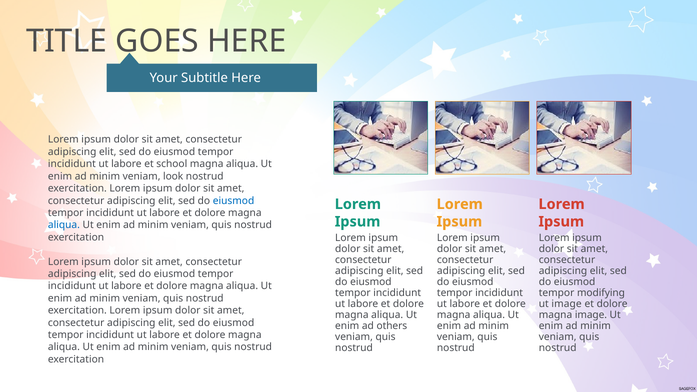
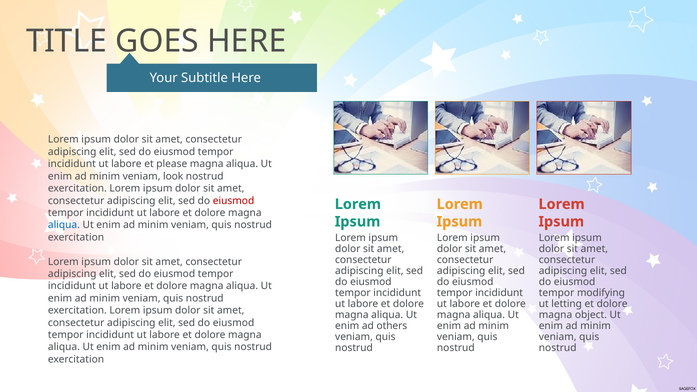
school: school -> please (172, 164)
eiusmod colour: blue -> red (234, 201)
ut image: image -> letting (567, 304)
magna image: image -> object (591, 315)
